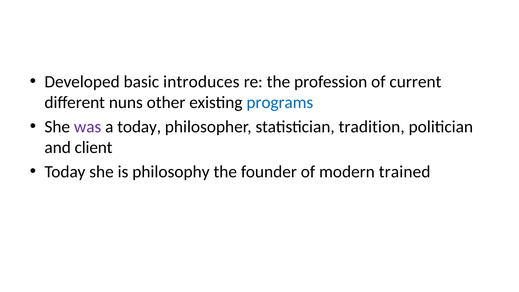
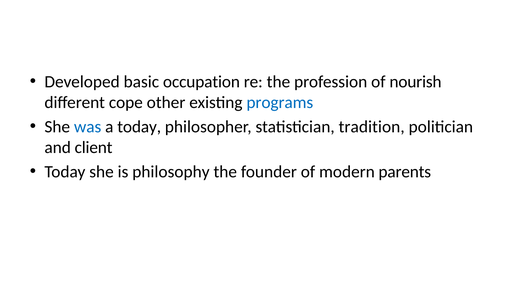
introduces: introduces -> occupation (201, 82)
current: current -> nourish (416, 82)
nuns: nuns -> cope (126, 102)
was colour: purple -> blue (88, 127)
trained: trained -> parents (405, 172)
